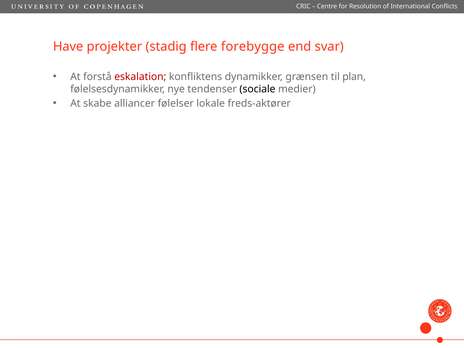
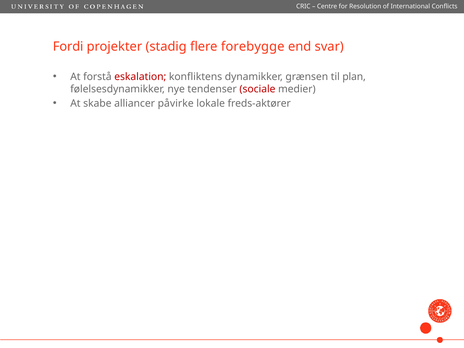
Have: Have -> Fordi (68, 47)
sociale colour: black -> red (257, 89)
følelser: følelser -> påvirke (176, 103)
